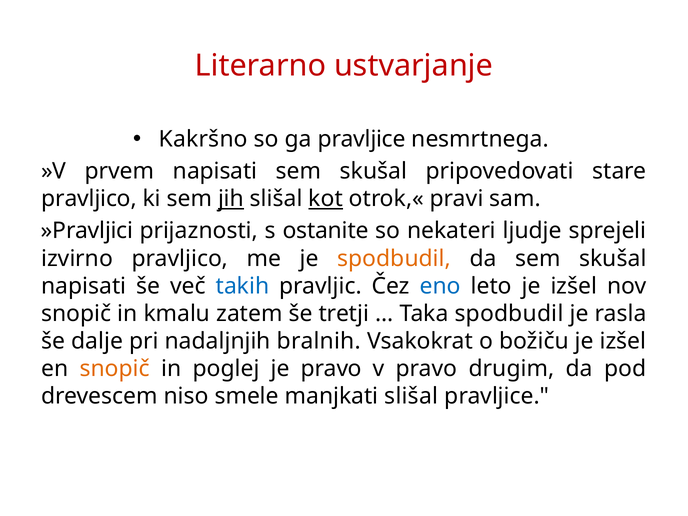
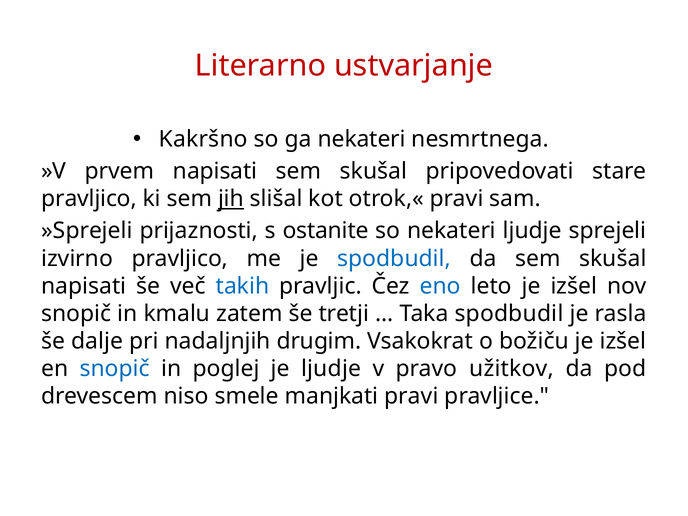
ga pravljice: pravljice -> nekateri (362, 139)
kot underline: present -> none (326, 199)
»Pravljici: »Pravljici -> »Sprejeli (87, 231)
spodbudil colour: orange -> blue (394, 258)
bralnih: bralnih -> drugim (319, 341)
snopič colour: orange -> blue (115, 369)
je pravo: pravo -> ljudje (331, 369)
drugim: drugim -> užitkov (512, 369)
manjkati slišal: slišal -> pravi (411, 396)
